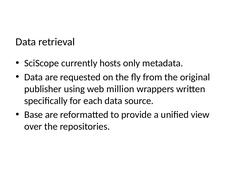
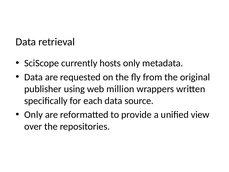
Base: Base -> Only (34, 115)
